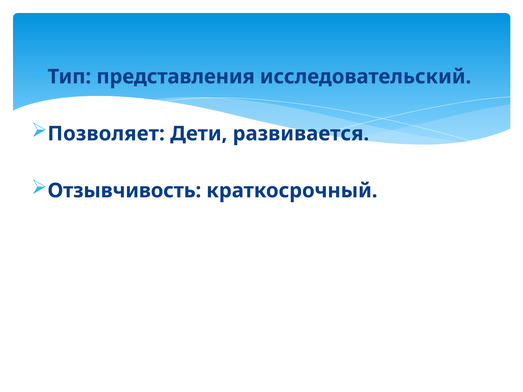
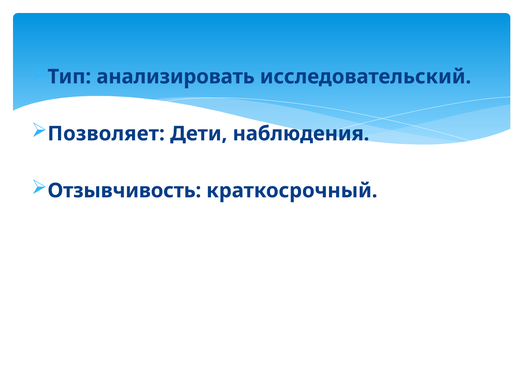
представления: представления -> анализировать (176, 77)
развивается: развивается -> наблюдения (301, 134)
